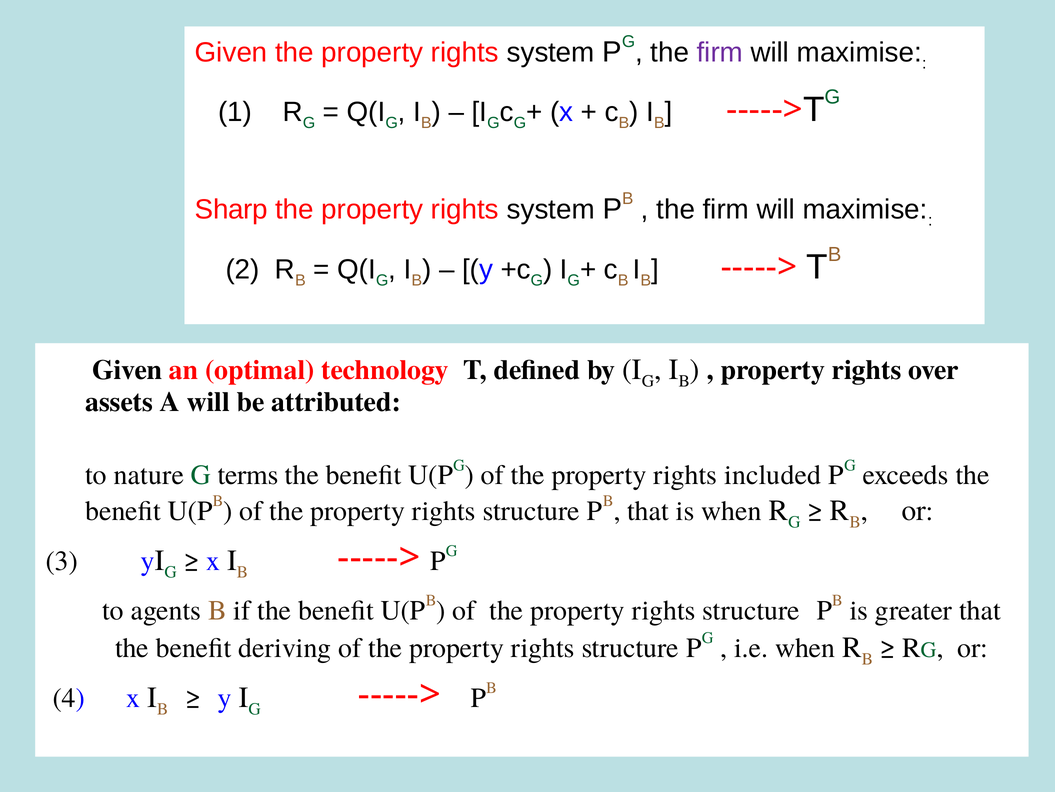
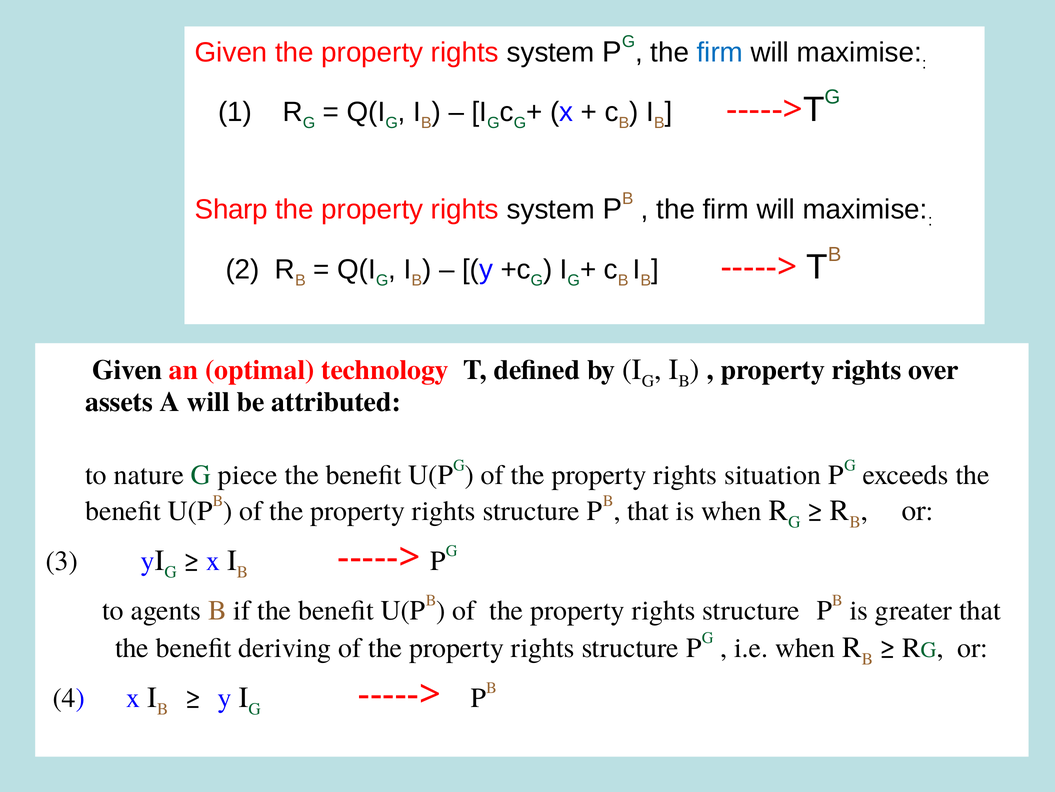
firm colour: purple -> blue (720, 52)
terms: terms -> piece (248, 475)
included: included -> situation (773, 475)
